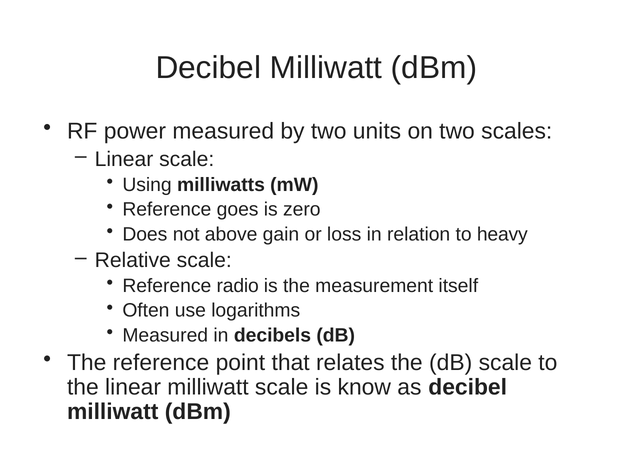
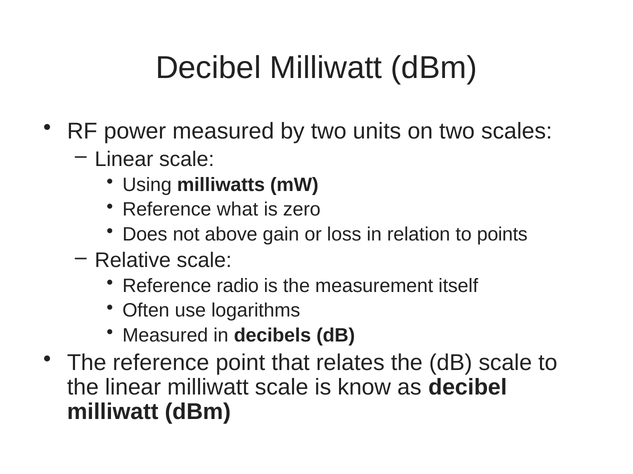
goes: goes -> what (237, 210)
heavy: heavy -> points (502, 235)
